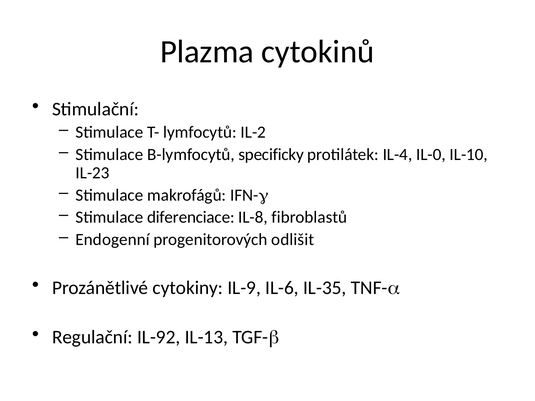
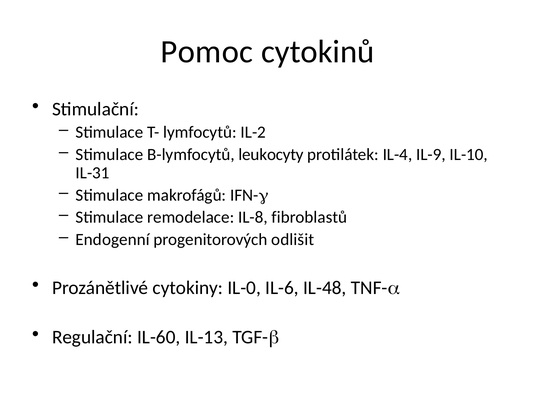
Plazma: Plazma -> Pomoc (207, 52)
specificky: specificky -> leukocyty (271, 155)
IL-0: IL-0 -> IL-9 (431, 155)
IL-23: IL-23 -> IL-31 (93, 173)
diferenciace: diferenciace -> remodelace (191, 217)
IL-9: IL-9 -> IL-0 (244, 288)
IL-35: IL-35 -> IL-48 (325, 288)
IL-92: IL-92 -> IL-60 (159, 337)
